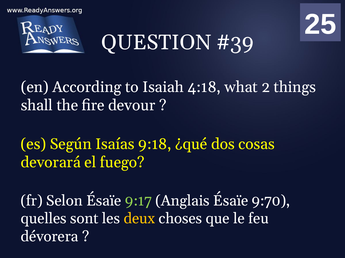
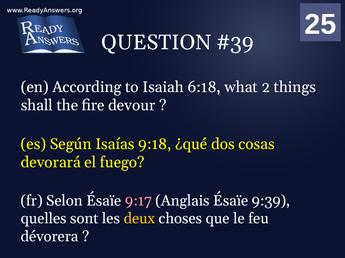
4:18: 4:18 -> 6:18 (204, 87)
9:17 colour: light green -> pink (138, 201)
9:70: 9:70 -> 9:39 (271, 201)
